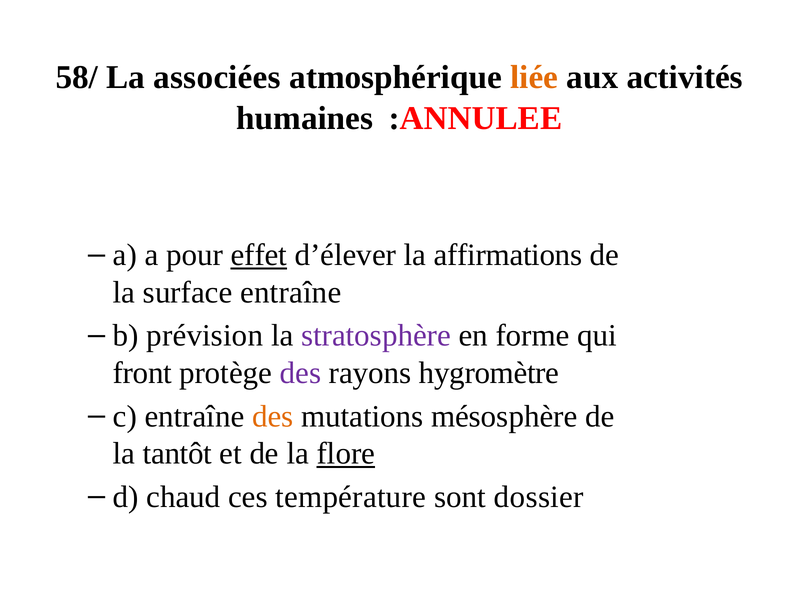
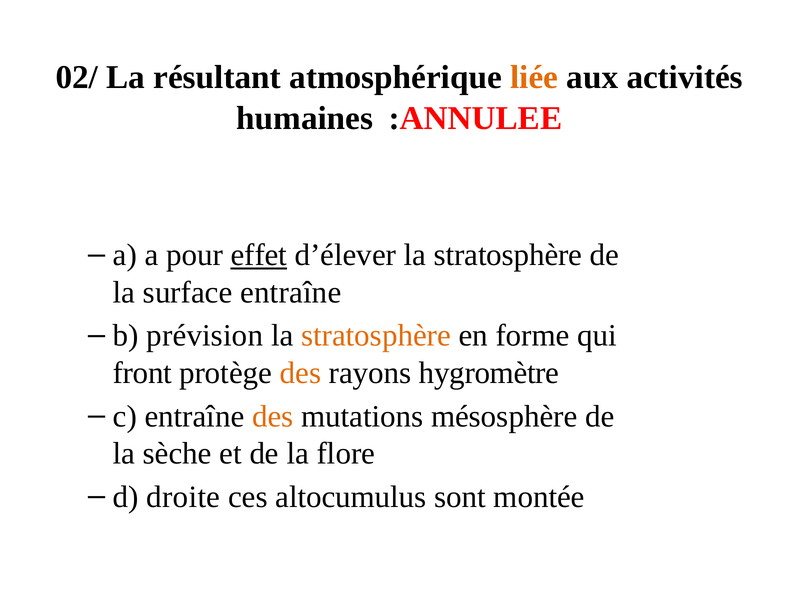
58/: 58/ -> 02/ (77, 77)
associées: associées -> résultant (217, 77)
d’élever la affirmations: affirmations -> stratosphère (508, 255)
stratosphère colour: purple -> orange (376, 336)
des colour: purple -> orange (300, 373)
tantôt: tantôt -> sèche (177, 454)
flore underline: present -> none (346, 454)
chaud: chaud -> droite (183, 497)
température: température -> altocumulus (351, 497)
dossier: dossier -> montée (539, 497)
